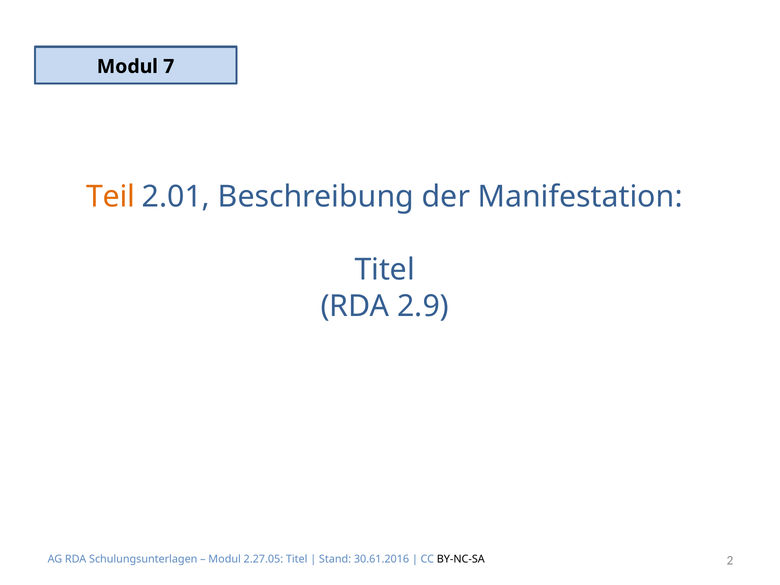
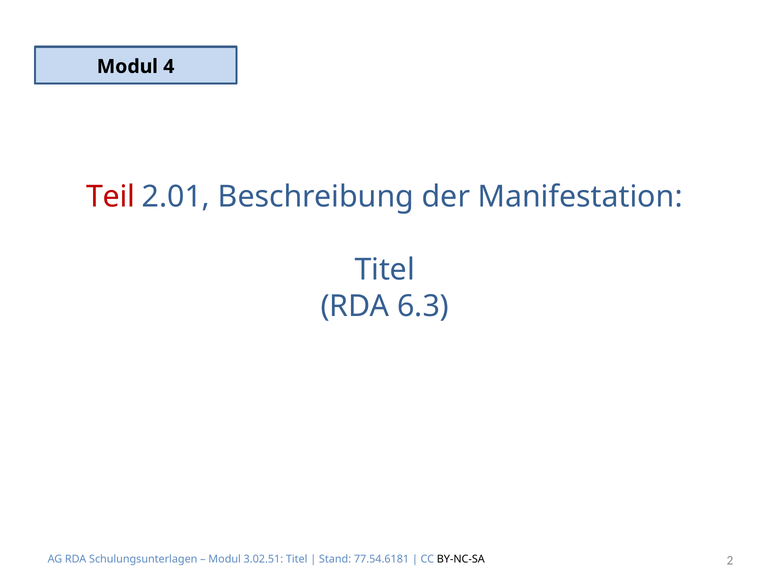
7: 7 -> 4 (169, 67)
Teil colour: orange -> red (110, 197)
2.9: 2.9 -> 6.3 (423, 306)
2.27.05: 2.27.05 -> 3.02.51 (263, 559)
30.61.2016: 30.61.2016 -> 77.54.6181 (382, 559)
